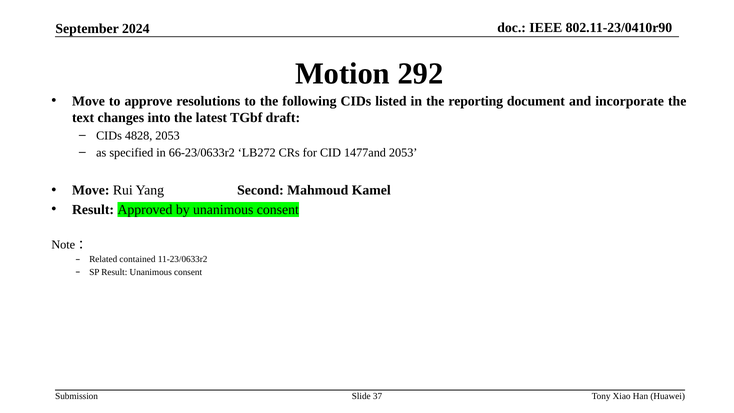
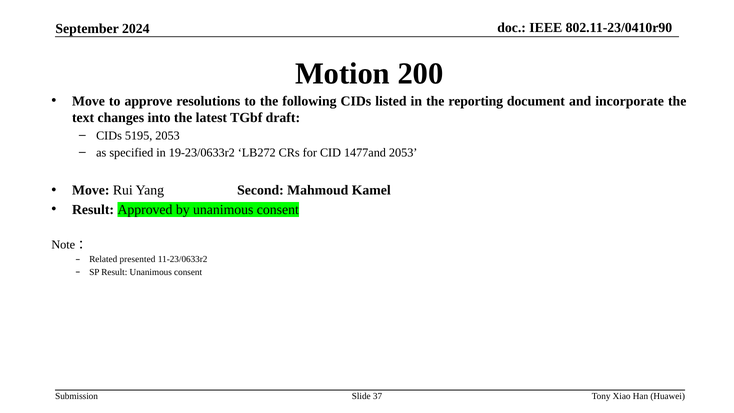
292: 292 -> 200 (421, 74)
4828: 4828 -> 5195 (139, 135)
66-23/0633r2: 66-23/0633r2 -> 19-23/0633r2 (202, 153)
contained: contained -> presented (137, 259)
